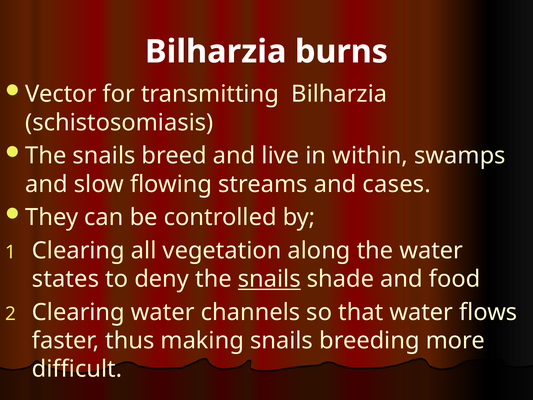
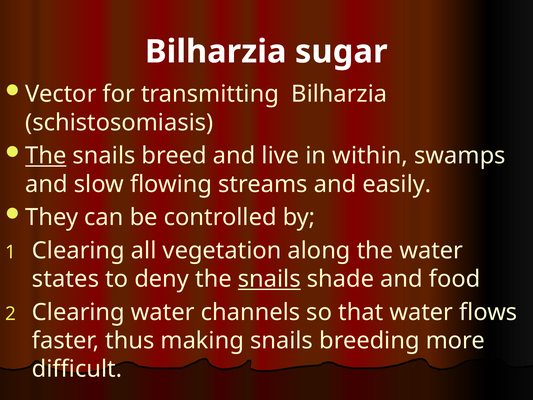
burns: burns -> sugar (341, 52)
The underline: none -> present (46, 156)
cases: cases -> easily (397, 184)
